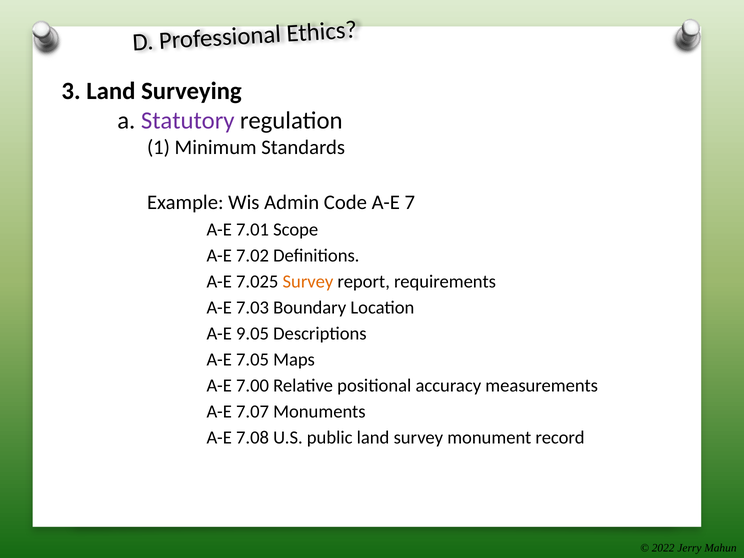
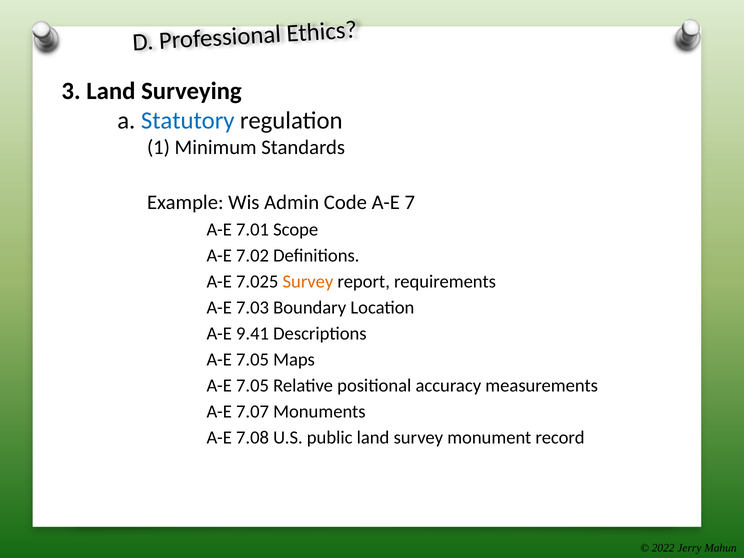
Statutory colour: purple -> blue (188, 121)
9.05: 9.05 -> 9.41 (253, 334)
7.00: 7.00 -> 7.05 (253, 386)
